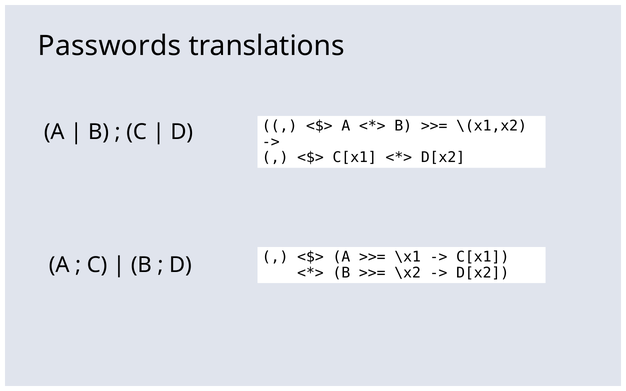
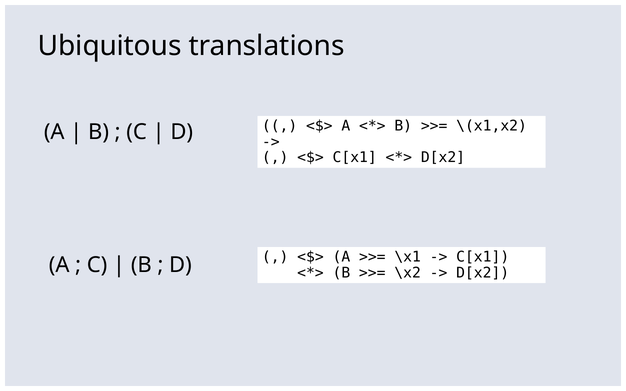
Passwords: Passwords -> Ubiquitous (110, 46)
